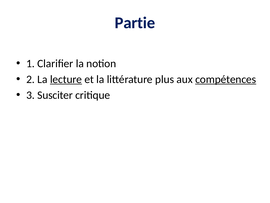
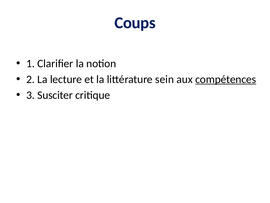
Partie: Partie -> Coups (135, 23)
lecture underline: present -> none (66, 79)
plus: plus -> sein (165, 79)
